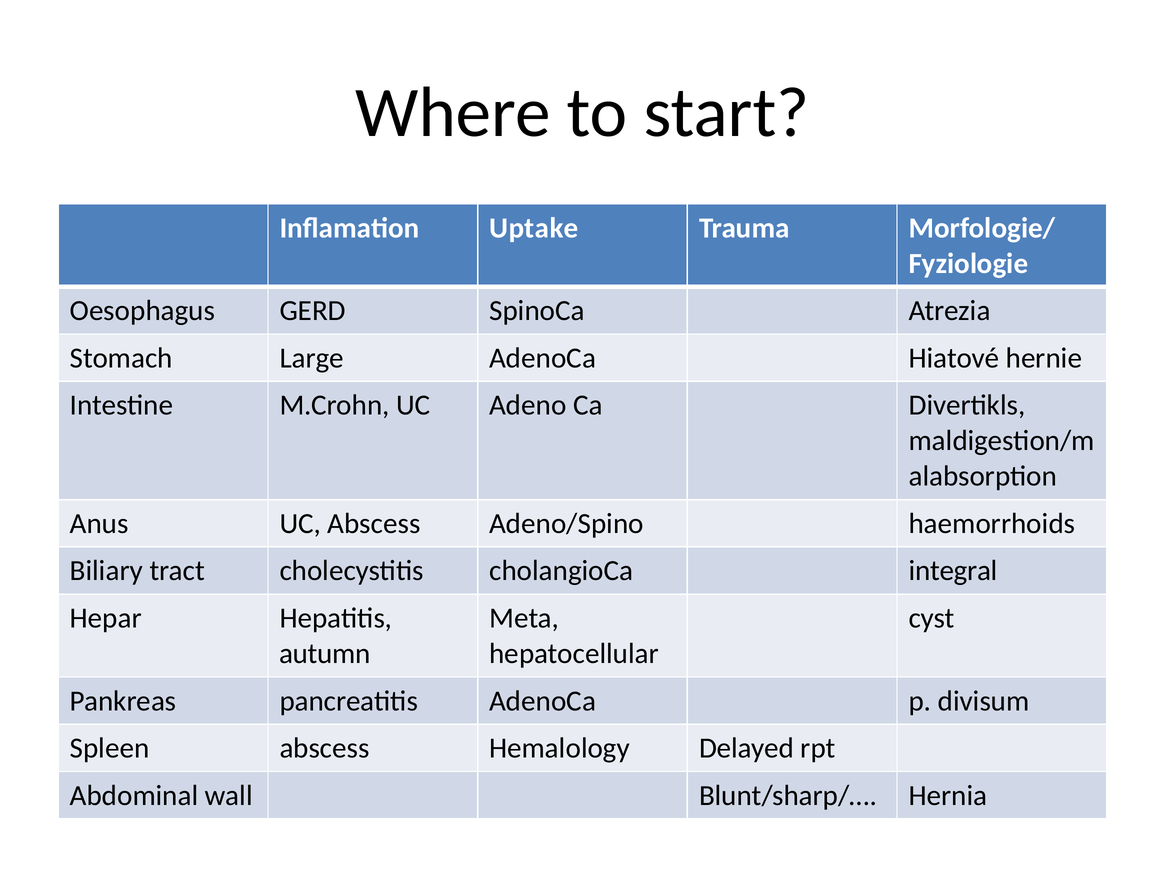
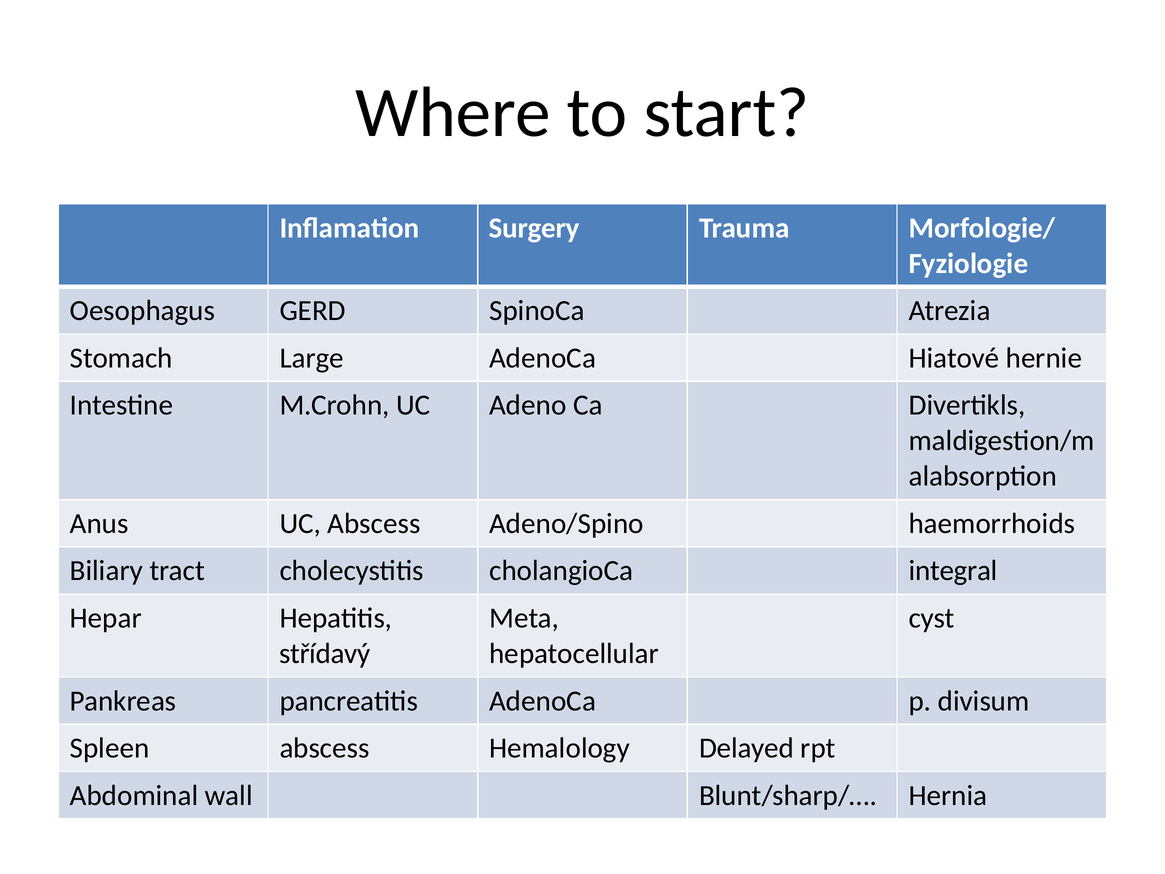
Uptake: Uptake -> Surgery (534, 228)
autumn: autumn -> střídavý (325, 653)
